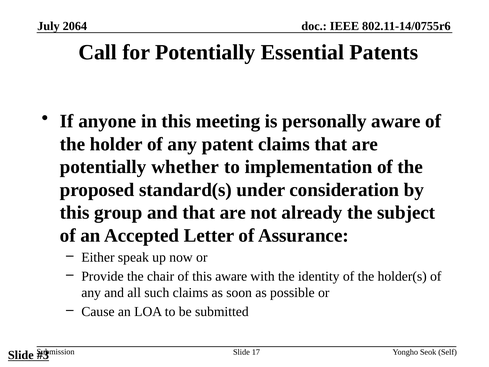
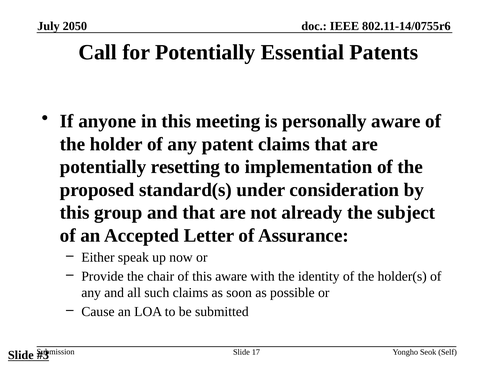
2064: 2064 -> 2050 (75, 26)
whether: whether -> resetting (185, 167)
